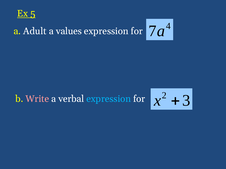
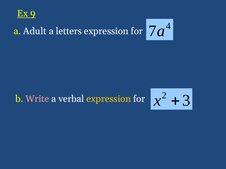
5: 5 -> 9 (33, 14)
values: values -> letters (69, 31)
expression colour: light blue -> yellow (109, 99)
